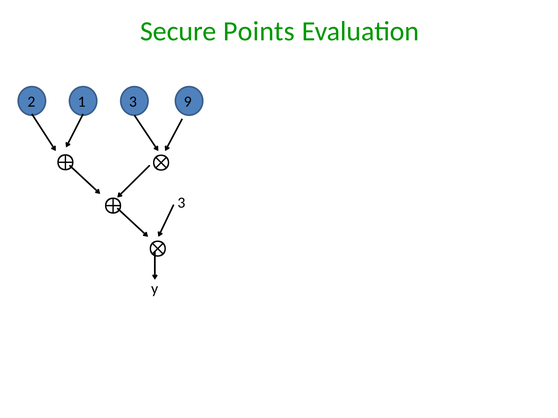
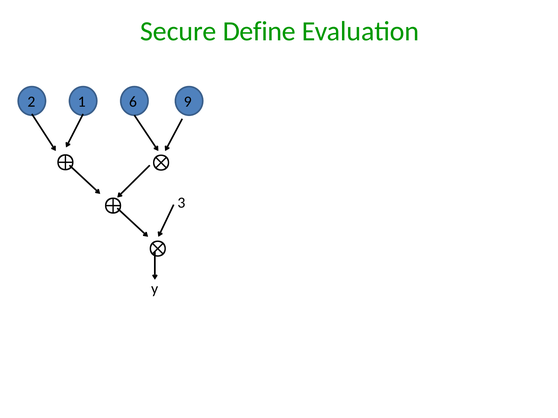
Points: Points -> Define (259, 31)
1 3: 3 -> 6 (133, 102)
